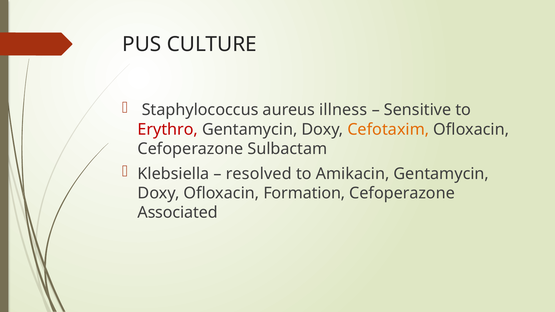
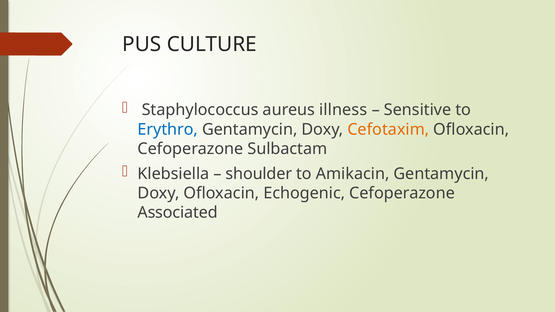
Erythro colour: red -> blue (168, 129)
resolved: resolved -> shoulder (259, 174)
Formation: Formation -> Echogenic (304, 193)
